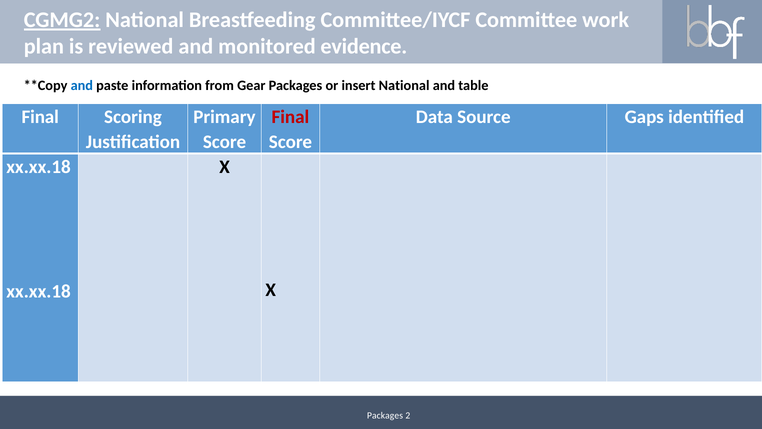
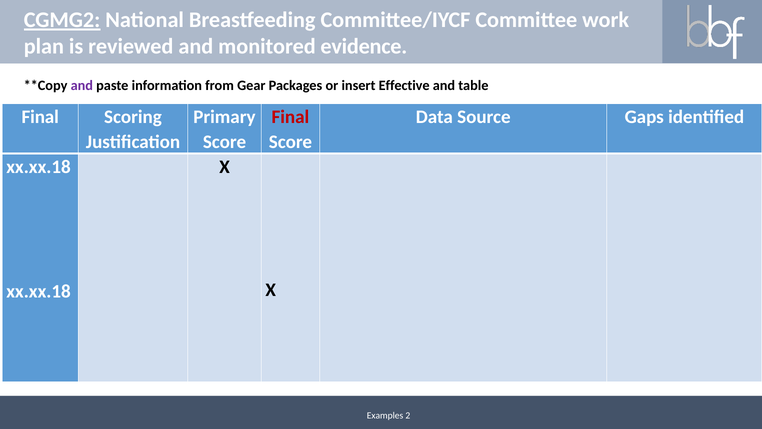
and colour: blue -> purple (82, 85)
insert National: National -> Effective (404, 85)
Packages: Packages -> Examples (385, 415)
